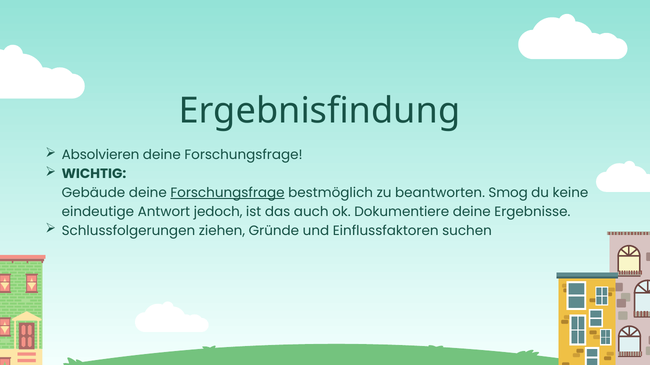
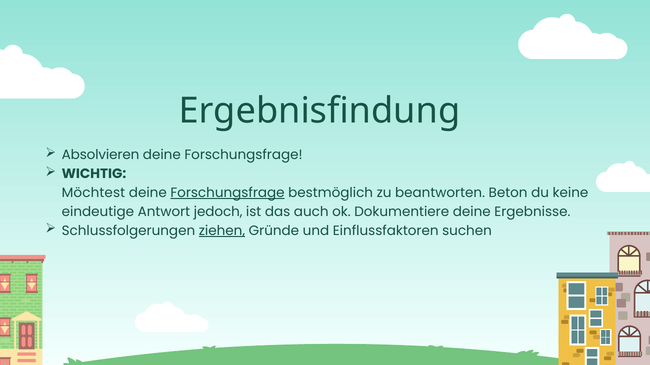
Gebäude: Gebäude -> Möchtest (93, 193)
Smog: Smog -> Beton (508, 193)
ziehen underline: none -> present (222, 231)
